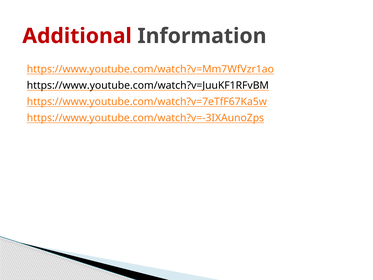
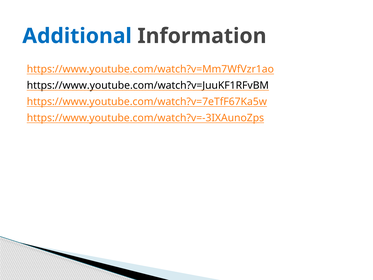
Additional colour: red -> blue (77, 36)
